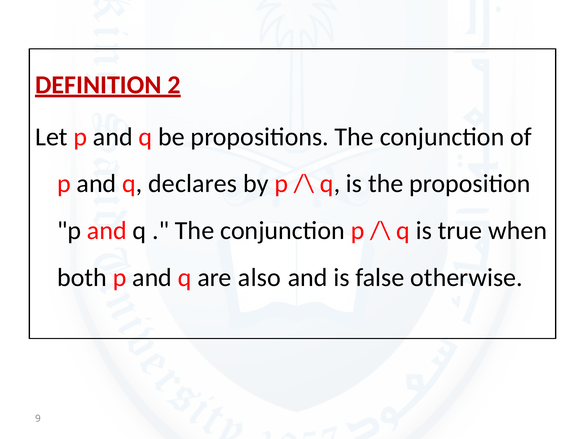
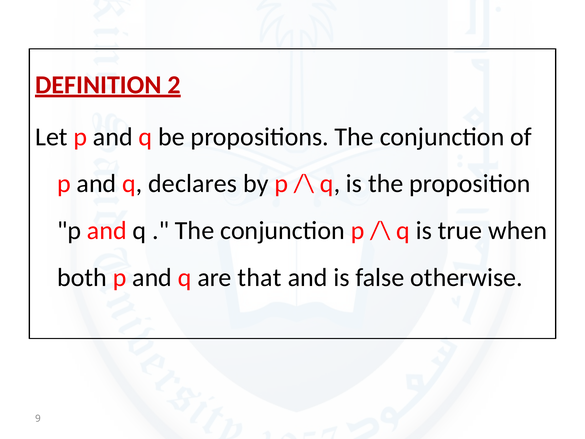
also: also -> that (260, 277)
